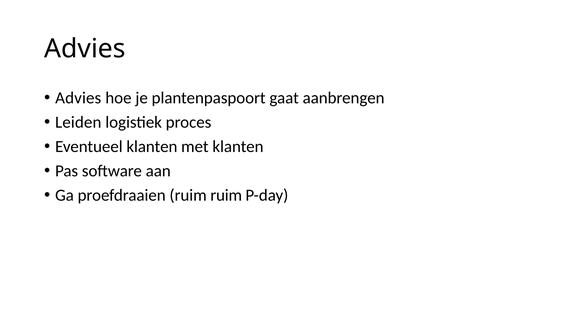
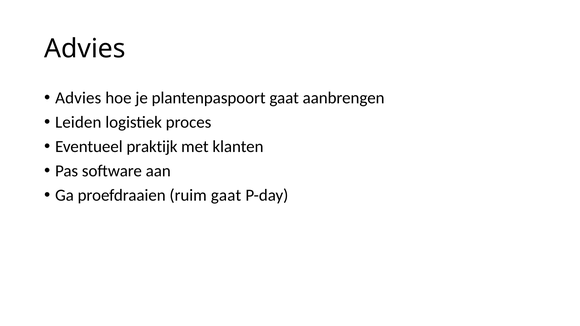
Eventueel klanten: klanten -> praktijk (152, 147)
ruim ruim: ruim -> gaat (226, 195)
